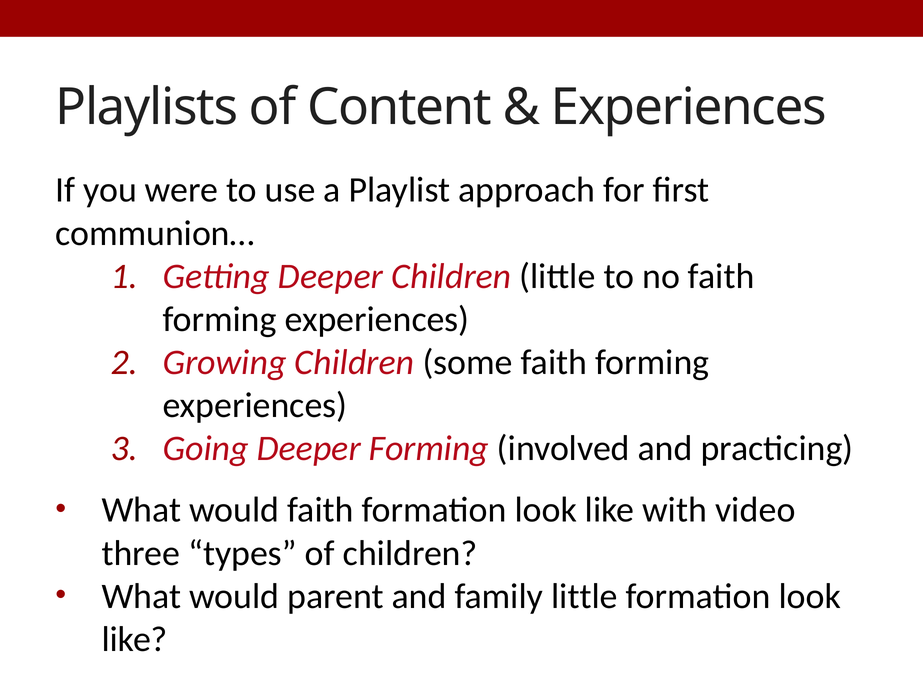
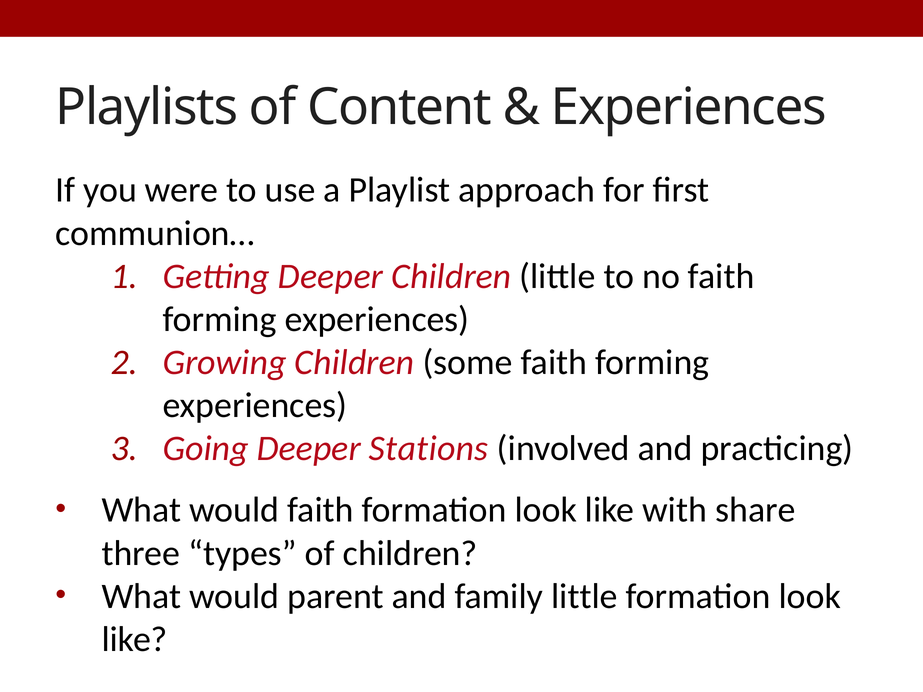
Deeper Forming: Forming -> Stations (429, 449)
video: video -> share (755, 510)
